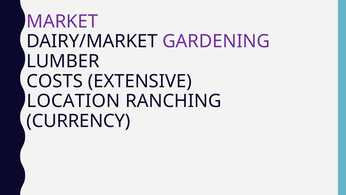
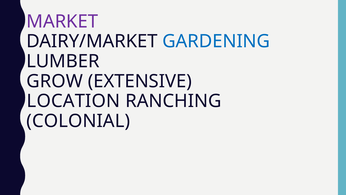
GARDENING colour: purple -> blue (216, 41)
COSTS: COSTS -> GROW (55, 81)
CURRENCY: CURRENCY -> COLONIAL (78, 121)
